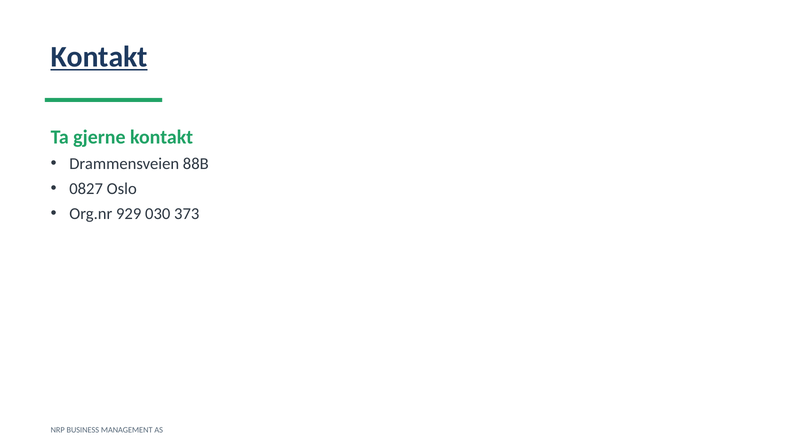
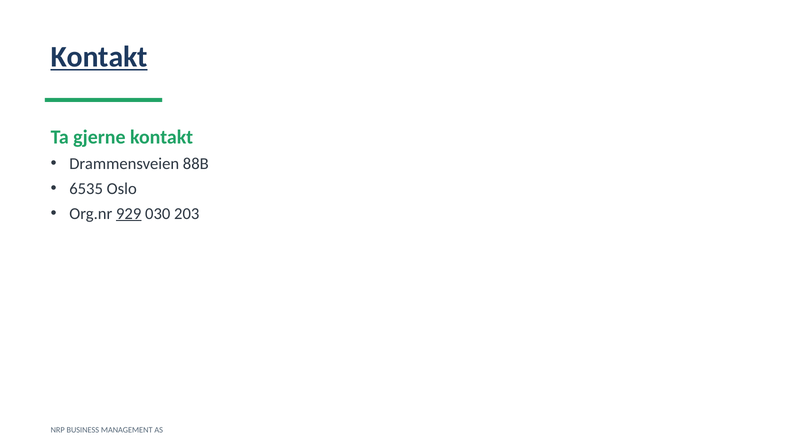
0827: 0827 -> 6535 (86, 189)
929 underline: none -> present (129, 213)
373: 373 -> 203 (187, 213)
